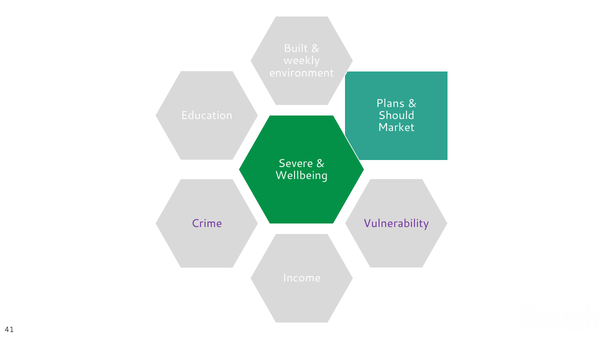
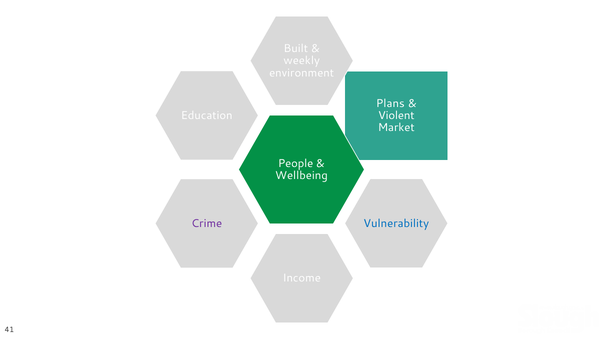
Should: Should -> Violent (396, 116)
Severe: Severe -> People (296, 163)
Vulnerability colour: purple -> blue (396, 223)
